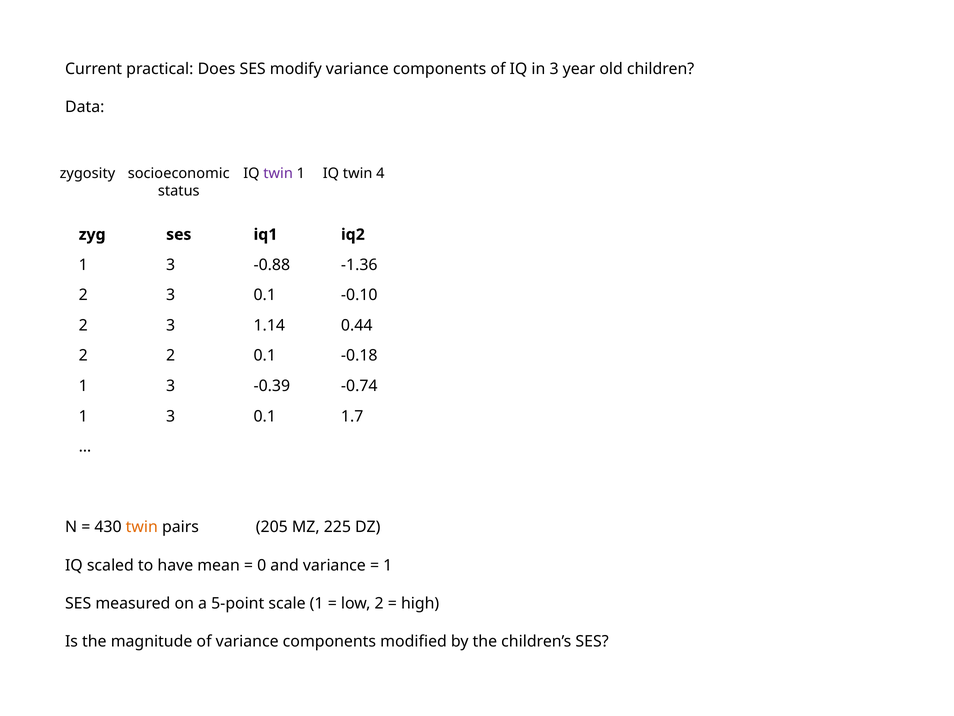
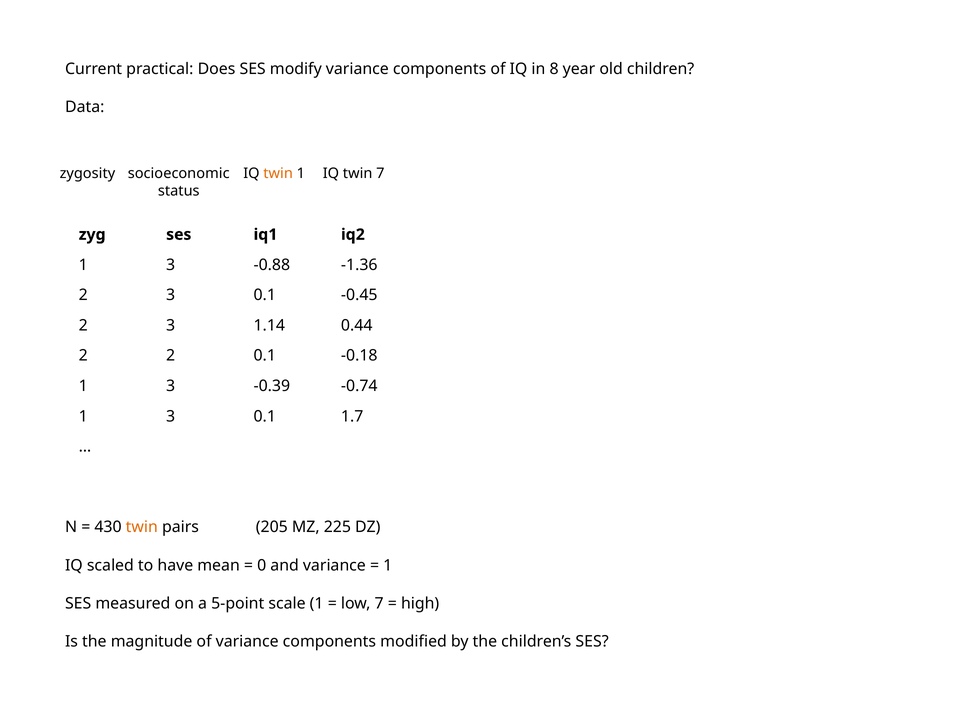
in 3: 3 -> 8 (554, 69)
twin colour: purple -> orange (278, 173)
twin 4: 4 -> 7 (380, 173)
-0.10: -0.10 -> -0.45 (359, 295)
low 2: 2 -> 7 (379, 603)
